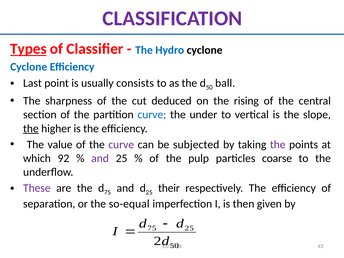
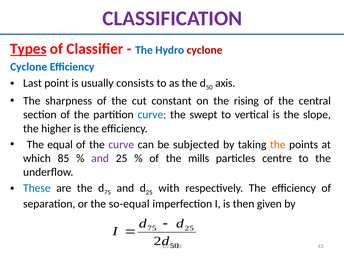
cyclone colour: black -> red (205, 50)
ball: ball -> axis (225, 83)
deduced: deduced -> constant (172, 101)
under: under -> swept (203, 115)
the underline: present -> none (31, 128)
value: value -> equal (60, 145)
the colour: purple -> orange (278, 145)
92: 92 -> 85 (63, 158)
pulp: pulp -> mills (199, 158)
coarse: coarse -> centre (277, 158)
These colour: purple -> blue (37, 188)
their: their -> with (169, 188)
